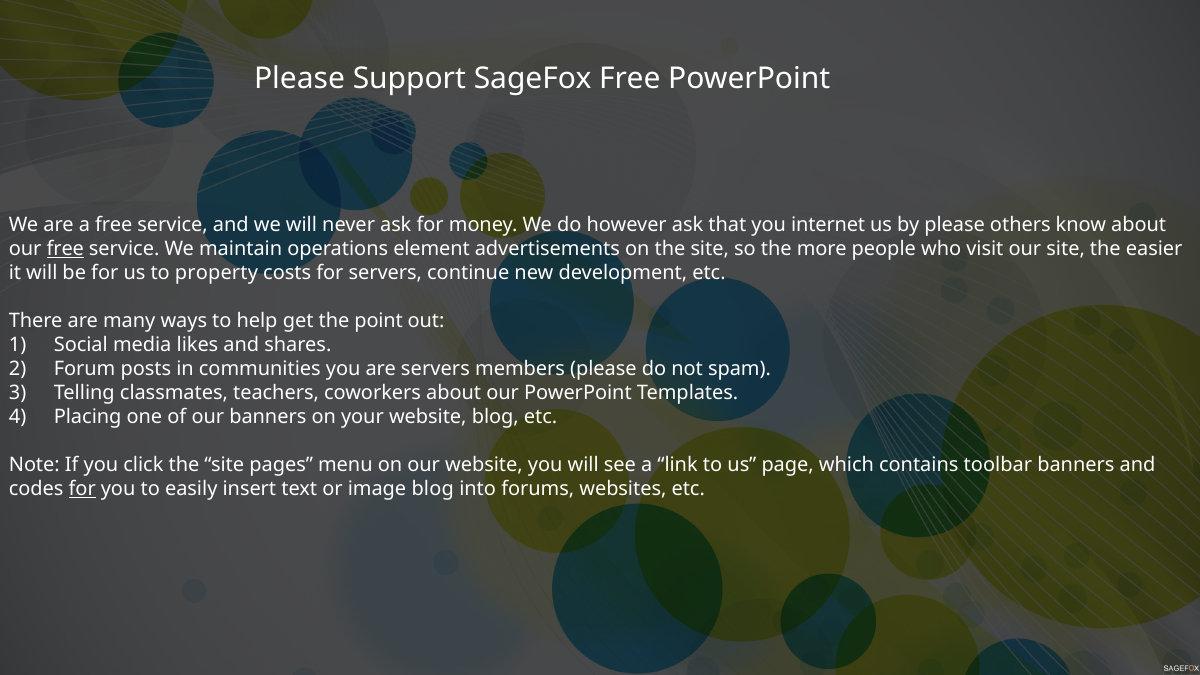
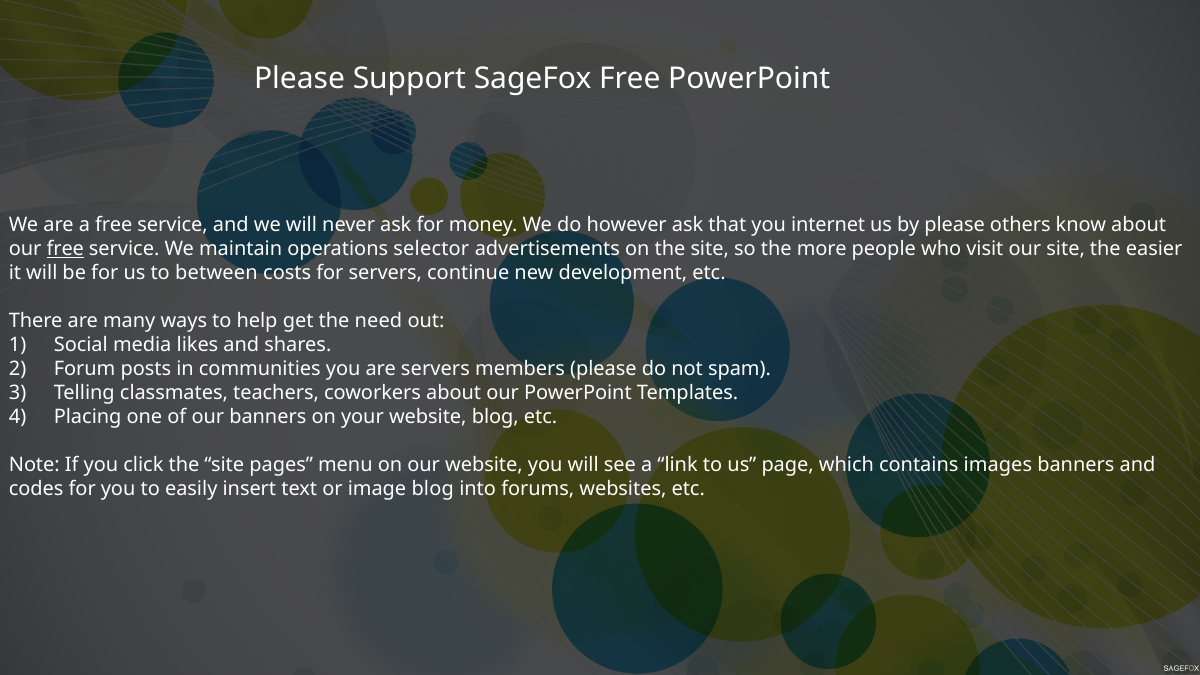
element: element -> selector (431, 249)
property: property -> between (216, 273)
point: point -> need (378, 321)
toolbar: toolbar -> images (998, 465)
for underline: present -> none (82, 489)
